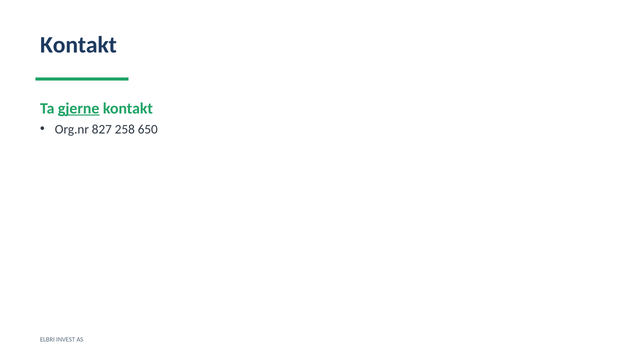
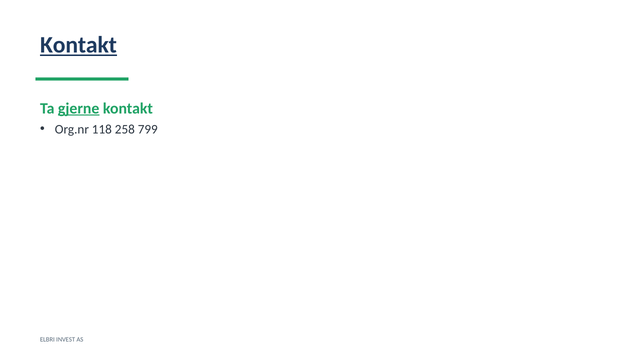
Kontakt underline: none -> present (78, 45)
827: 827 -> 118 (102, 130)
650: 650 -> 799 (148, 130)
